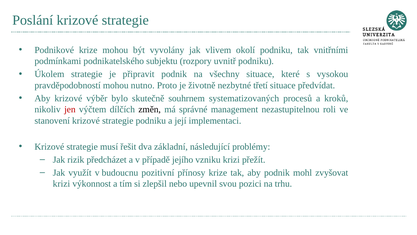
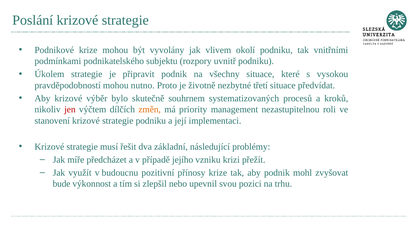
změn colour: black -> orange (150, 109)
správné: správné -> priority (193, 109)
rizik: rizik -> míře (76, 159)
krizi: krizi -> bude (62, 183)
